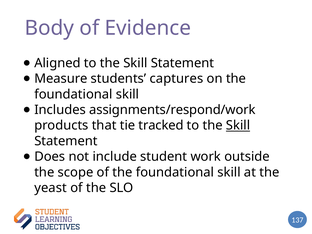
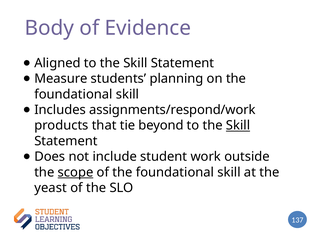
captures: captures -> planning (177, 79)
tracked: tracked -> beyond (161, 125)
scope underline: none -> present (76, 172)
